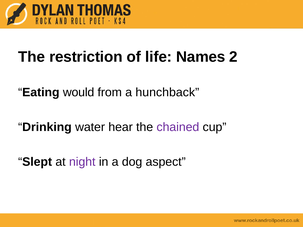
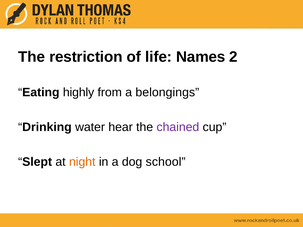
would: would -> highly (79, 93)
hunchback: hunchback -> belongings (167, 93)
night colour: purple -> orange (82, 162)
aspect: aspect -> school (166, 162)
